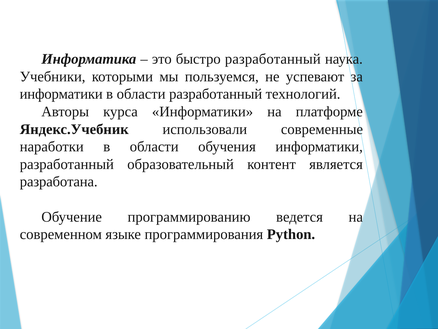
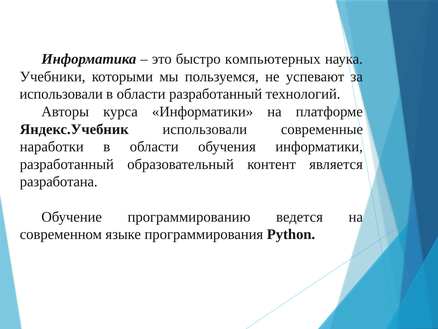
быстро разработанный: разработанный -> компьютерных (273, 59)
информатики: информатики -> использовали (61, 94)
